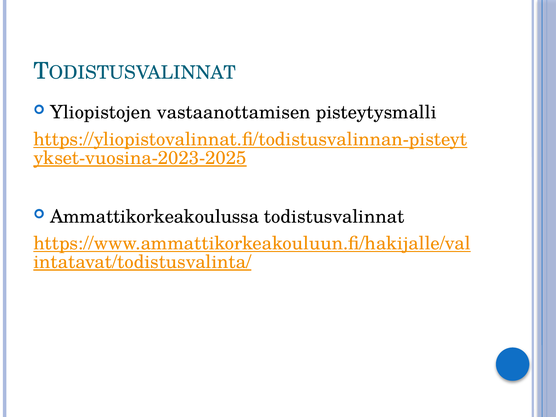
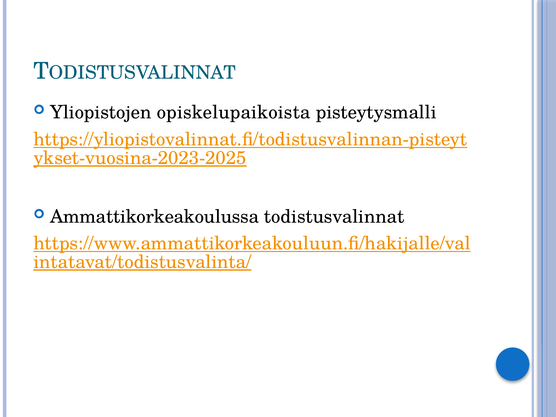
vastaanottamisen: vastaanottamisen -> opiskelupaikoista (234, 113)
